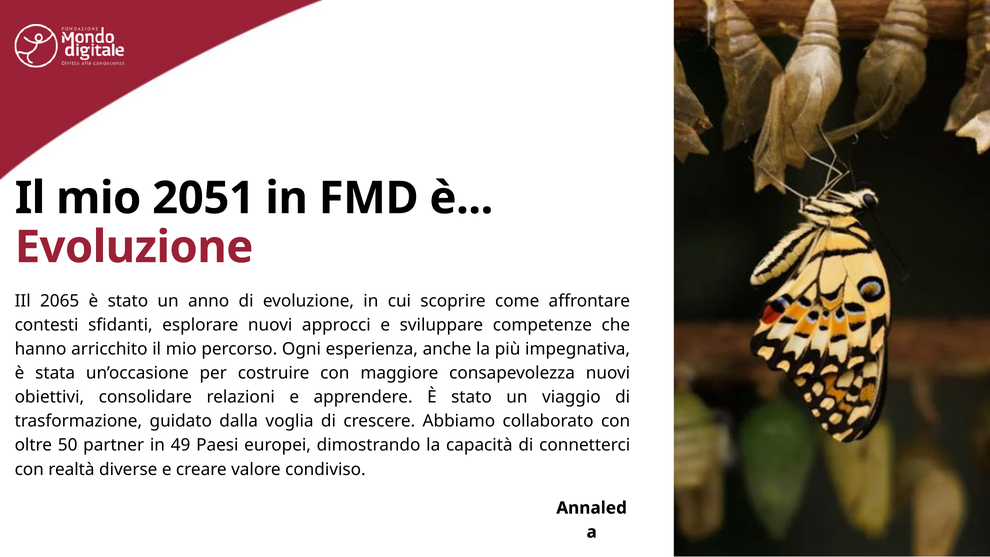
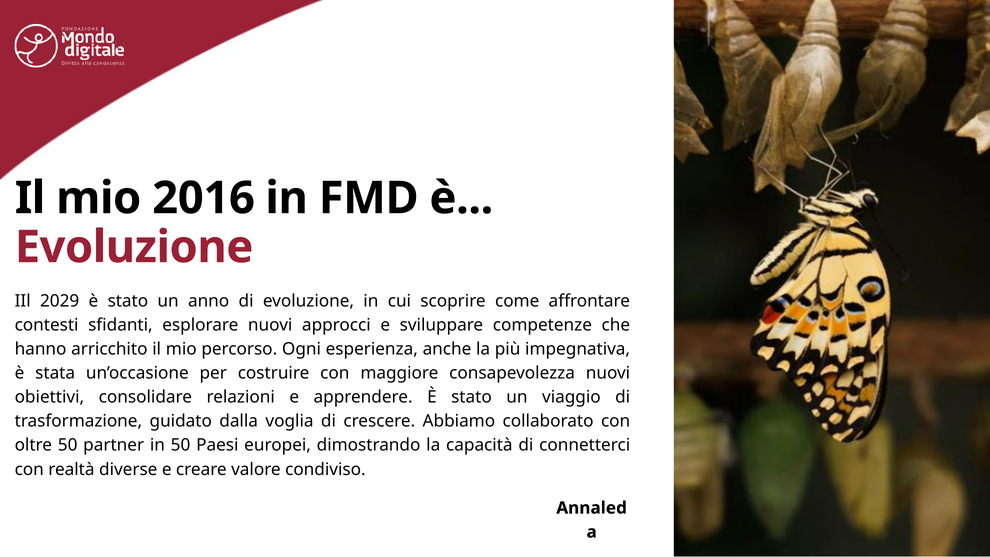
2051: 2051 -> 2016 (204, 198)
2065: 2065 -> 2029 (60, 301)
in 49: 49 -> 50 (181, 445)
